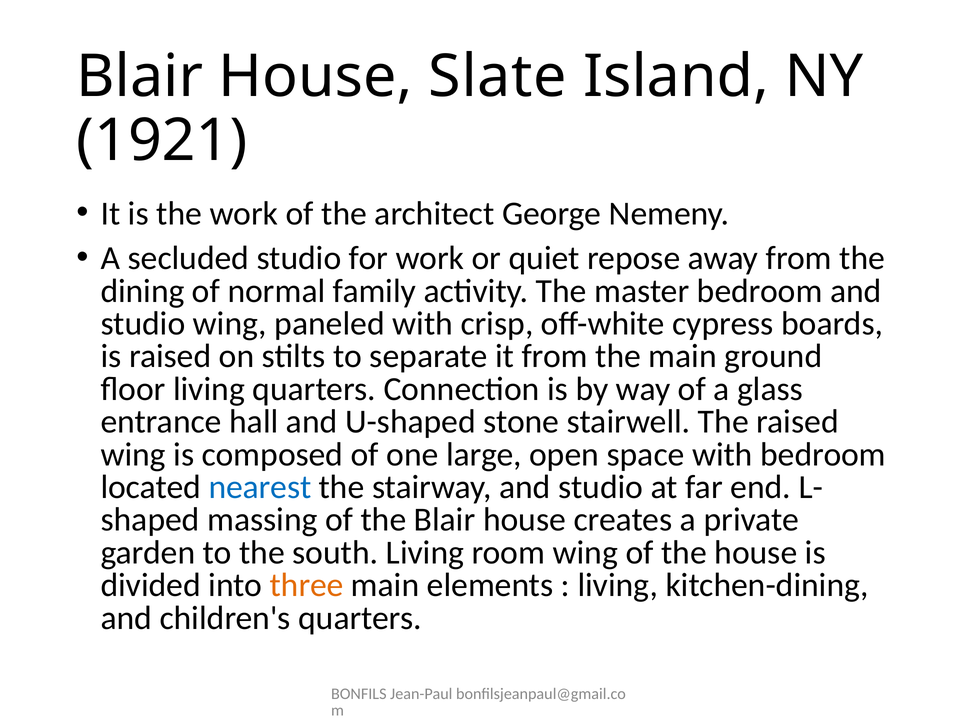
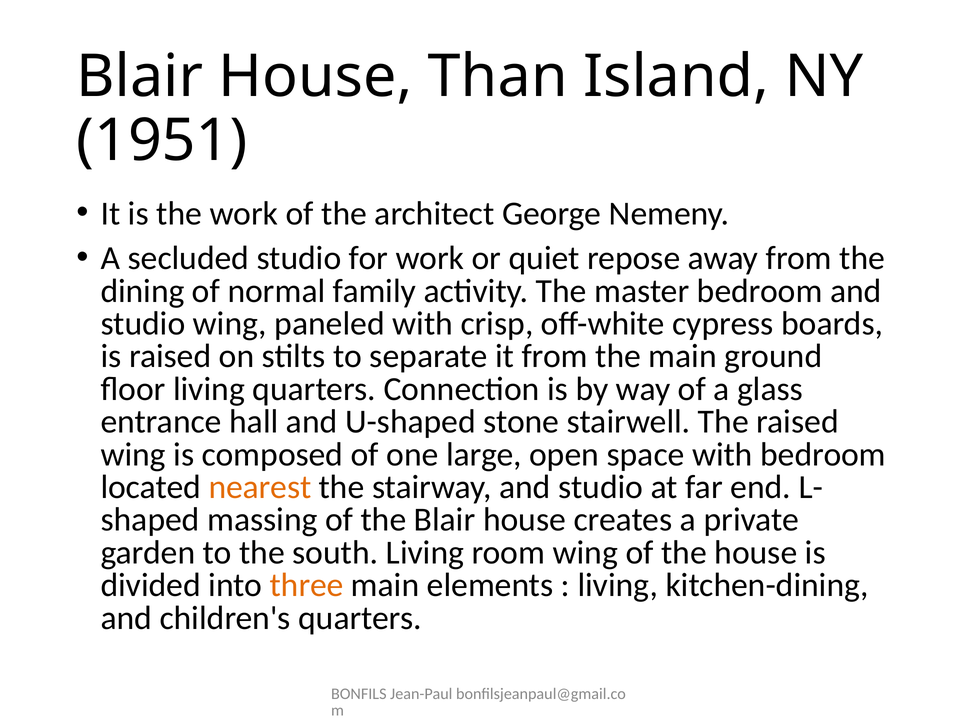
Slate: Slate -> Than (498, 77)
1921: 1921 -> 1951 (162, 141)
nearest colour: blue -> orange (260, 488)
